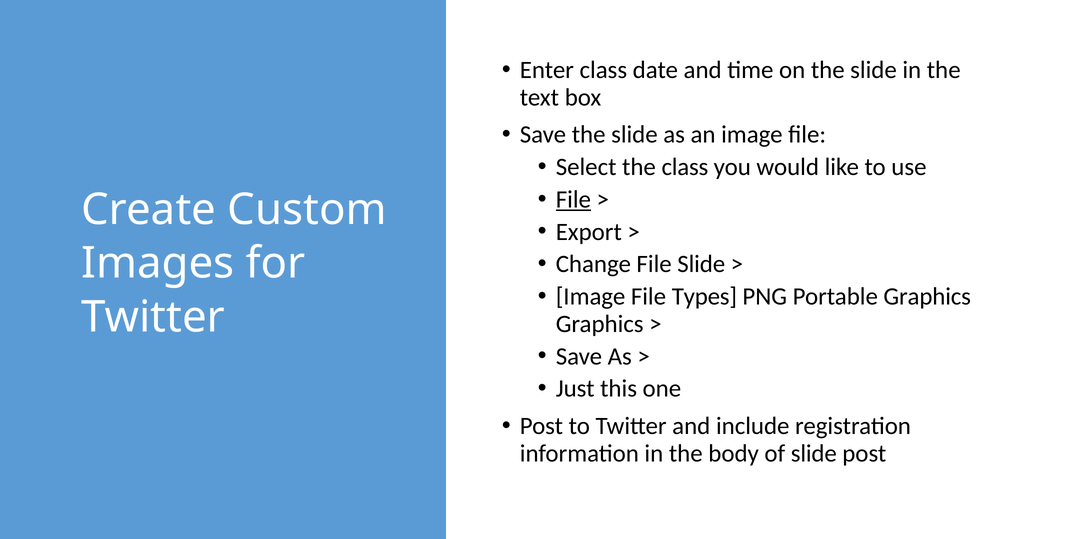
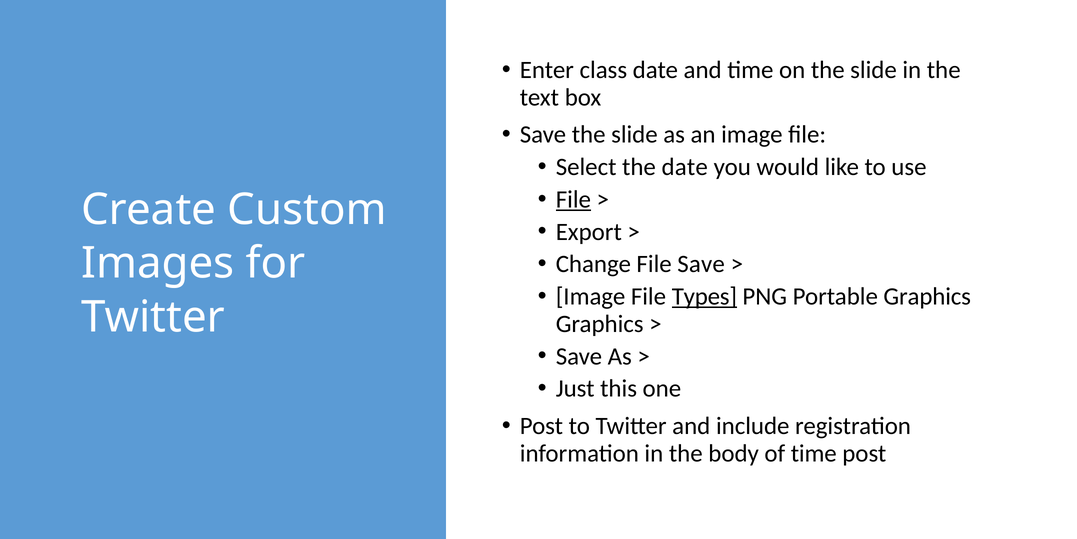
the class: class -> date (685, 167)
File Slide: Slide -> Save (701, 264)
Types underline: none -> present (704, 296)
of slide: slide -> time (814, 453)
